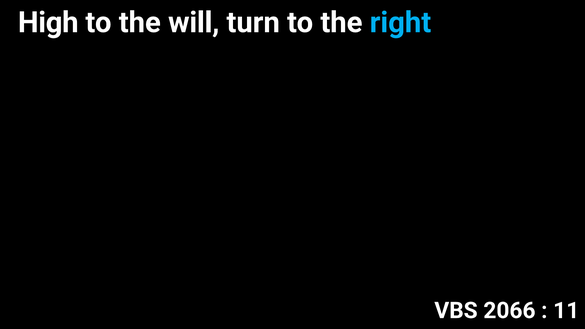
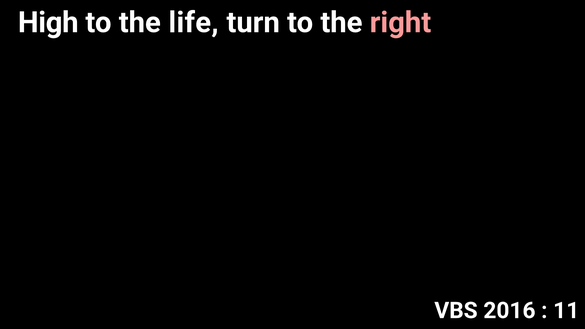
will: will -> life (194, 23)
right colour: light blue -> pink (400, 23)
2066: 2066 -> 2016 (509, 311)
